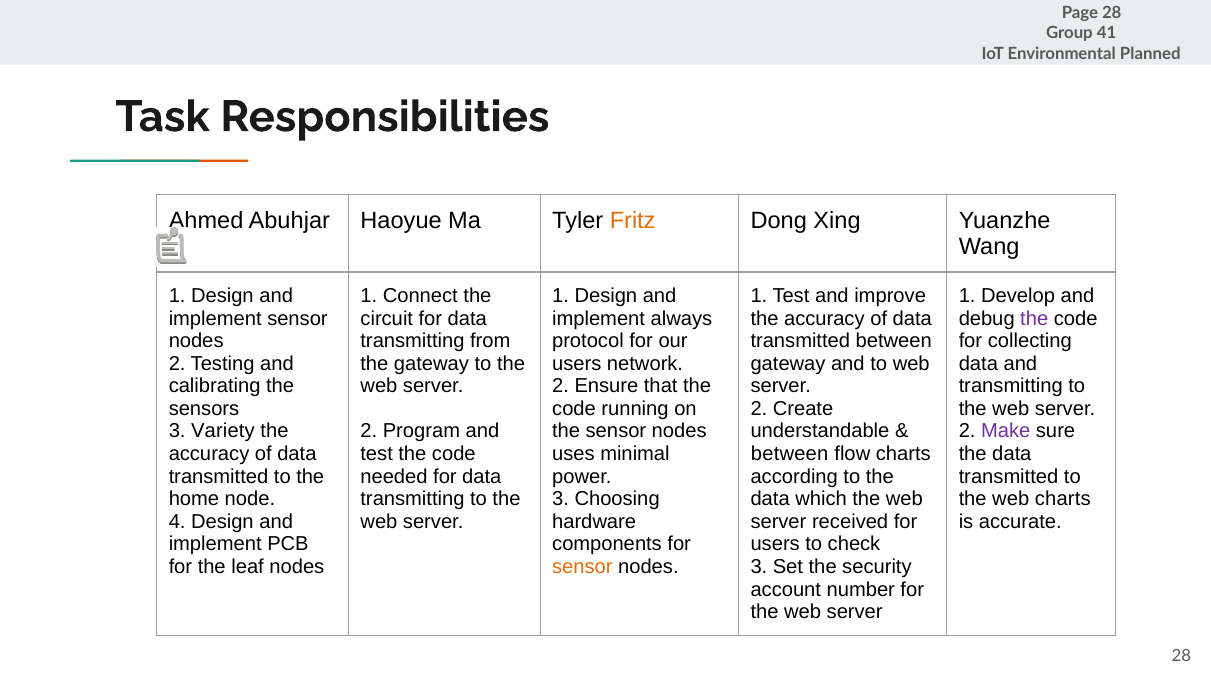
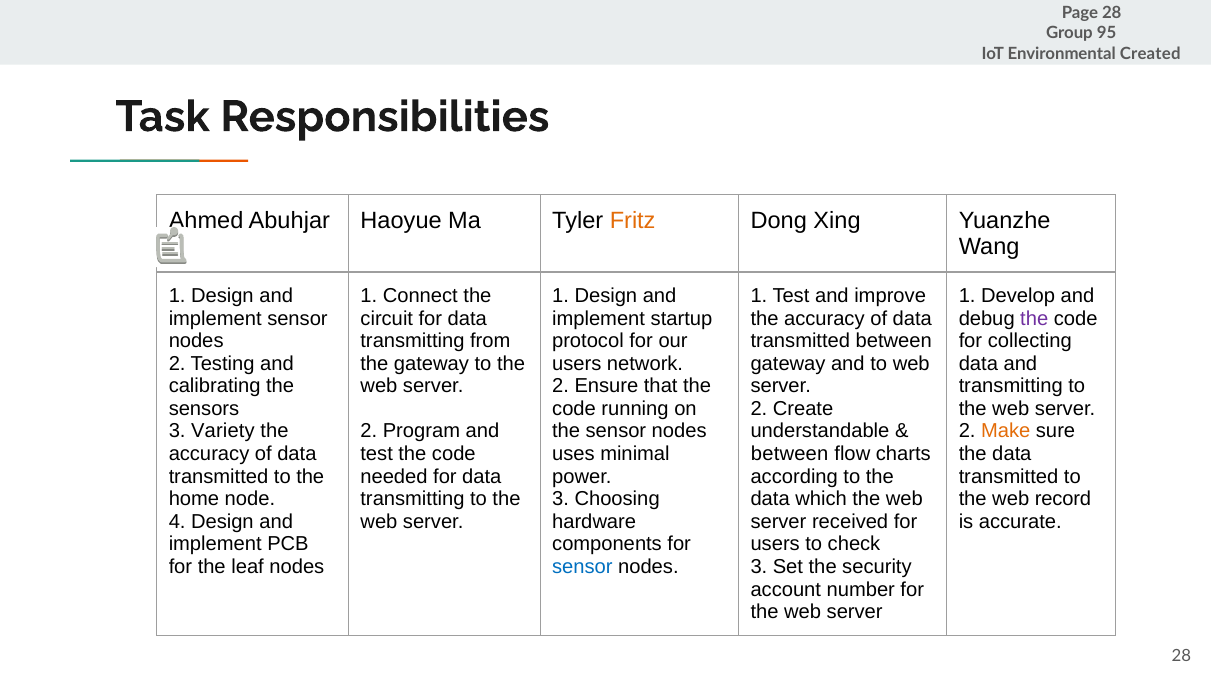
41: 41 -> 95 (1107, 33)
Planned: Planned -> Created (1150, 53)
always: always -> startup (682, 318)
Make colour: purple -> orange (1006, 431)
web charts: charts -> record (1063, 499)
sensor colour: orange -> blue (582, 567)
